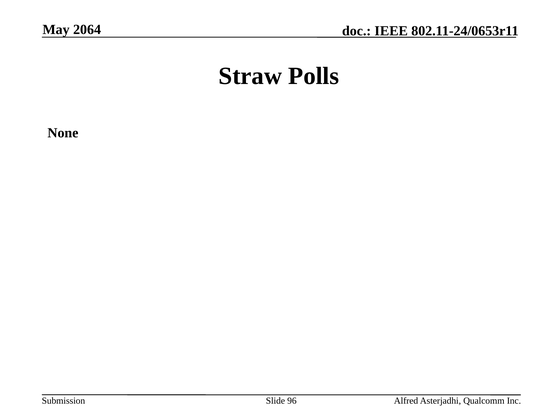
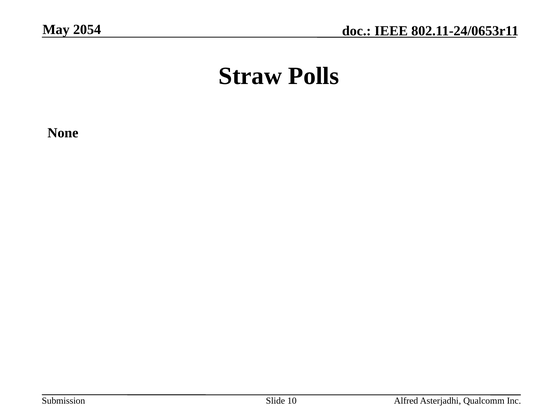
2064: 2064 -> 2054 (87, 30)
96: 96 -> 10 (292, 401)
